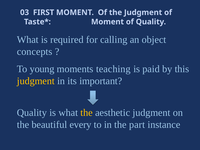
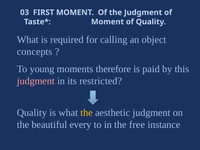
teaching: teaching -> therefore (113, 69)
judgment colour: yellow -> pink (36, 81)
important: important -> restricted (101, 81)
part: part -> free (137, 125)
